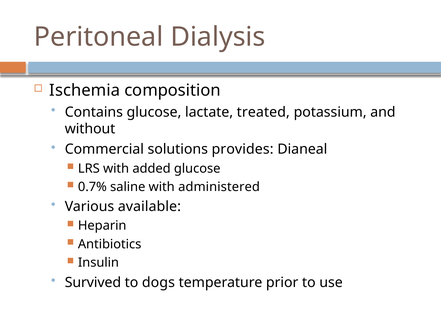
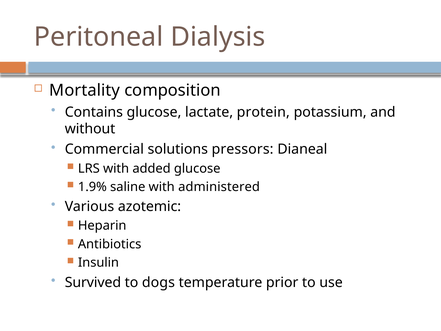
Ischemia: Ischemia -> Mortality (85, 90)
treated: treated -> protein (263, 112)
provides: provides -> pressors (243, 149)
0.7%: 0.7% -> 1.9% (92, 187)
available: available -> azotemic (149, 206)
